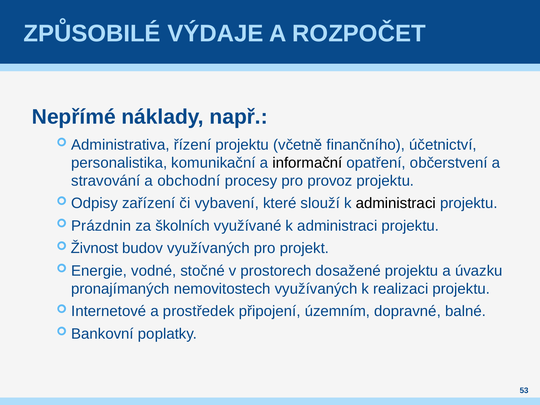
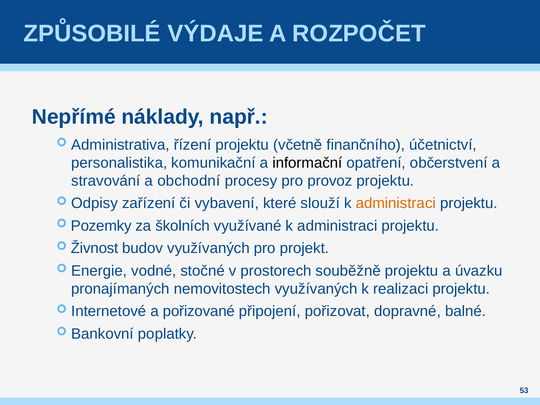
administraci colour: black -> orange (396, 203)
Prázdnin: Prázdnin -> Pozemky (101, 226)
dosažené: dosažené -> souběžně (348, 271)
prostředek: prostředek -> pořizované (199, 311)
územním: územním -> pořizovat (337, 311)
